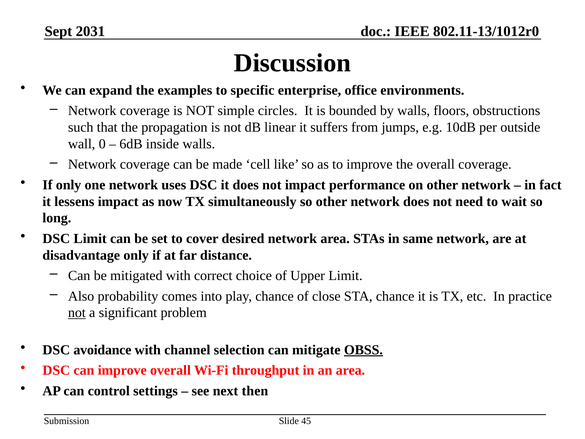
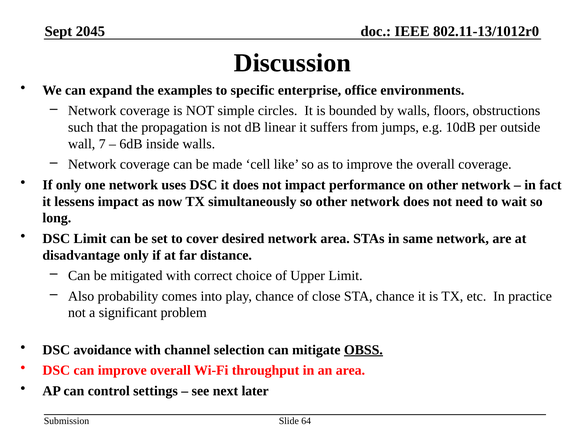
2031: 2031 -> 2045 (90, 31)
0: 0 -> 7 (102, 144)
not underline: present -> none (77, 313)
then: then -> later (255, 391)
45: 45 -> 64 (306, 421)
